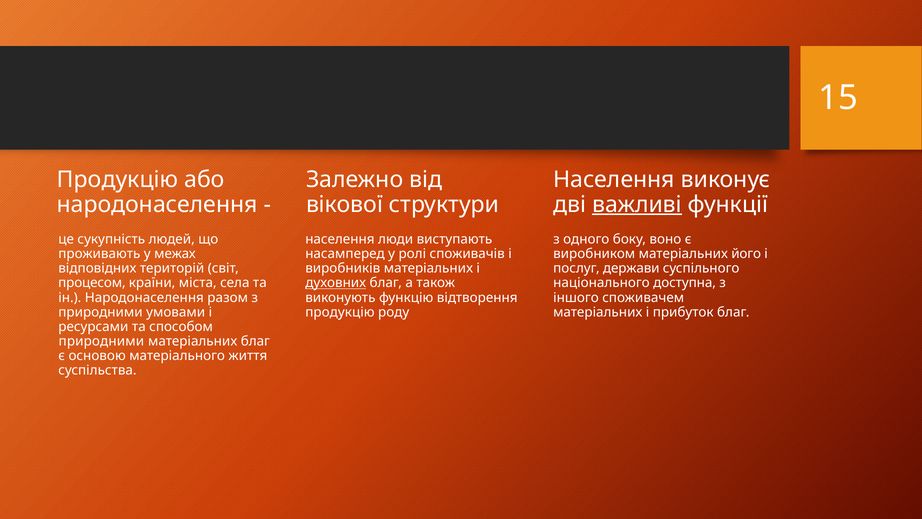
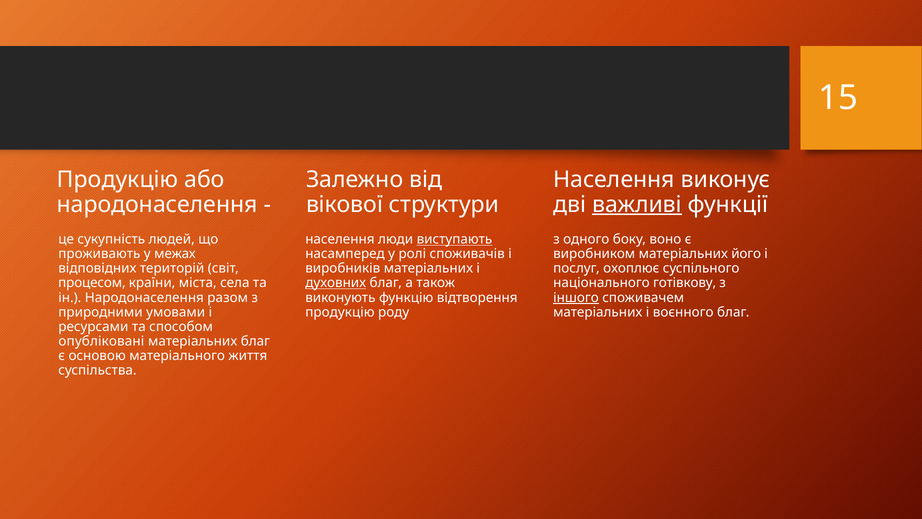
виступають underline: none -> present (454, 239)
держави: держави -> охоплює (631, 268)
доступна: доступна -> готівкову (685, 283)
іншого underline: none -> present (576, 297)
прибуток: прибуток -> воєнного (683, 312)
природними: природними -> опубліковані (101, 341)
